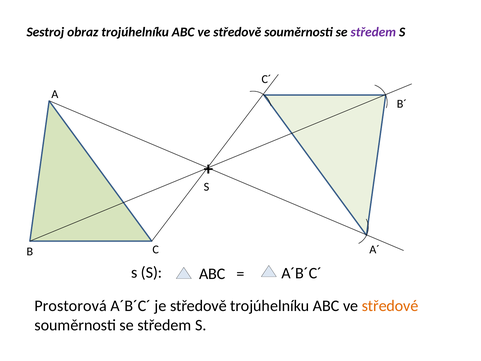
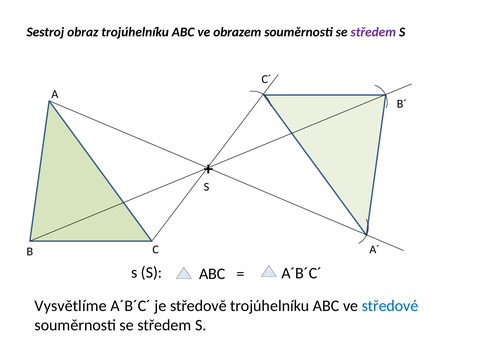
ve středově: středově -> obrazem (237, 32)
Prostorová: Prostorová -> Vysvětlíme (71, 306)
středové colour: orange -> blue (390, 306)
